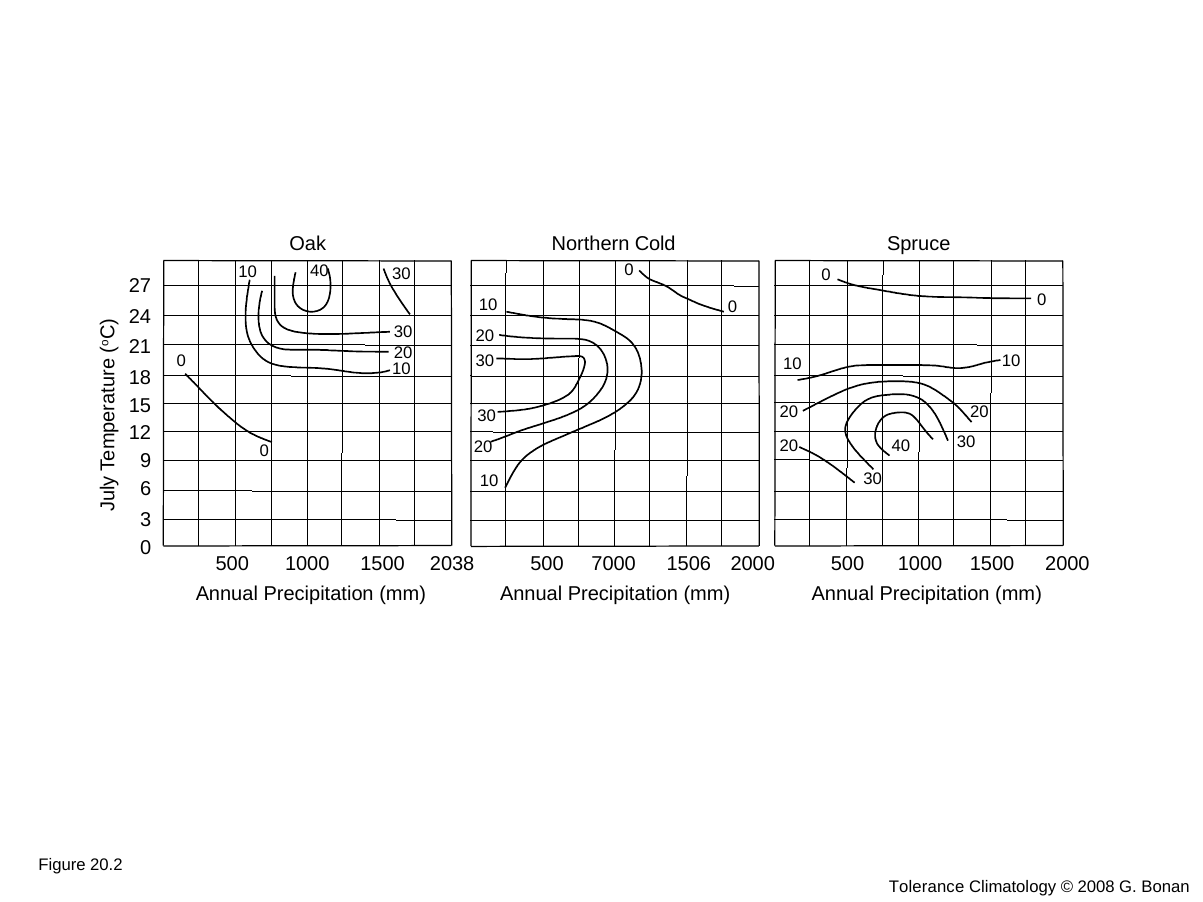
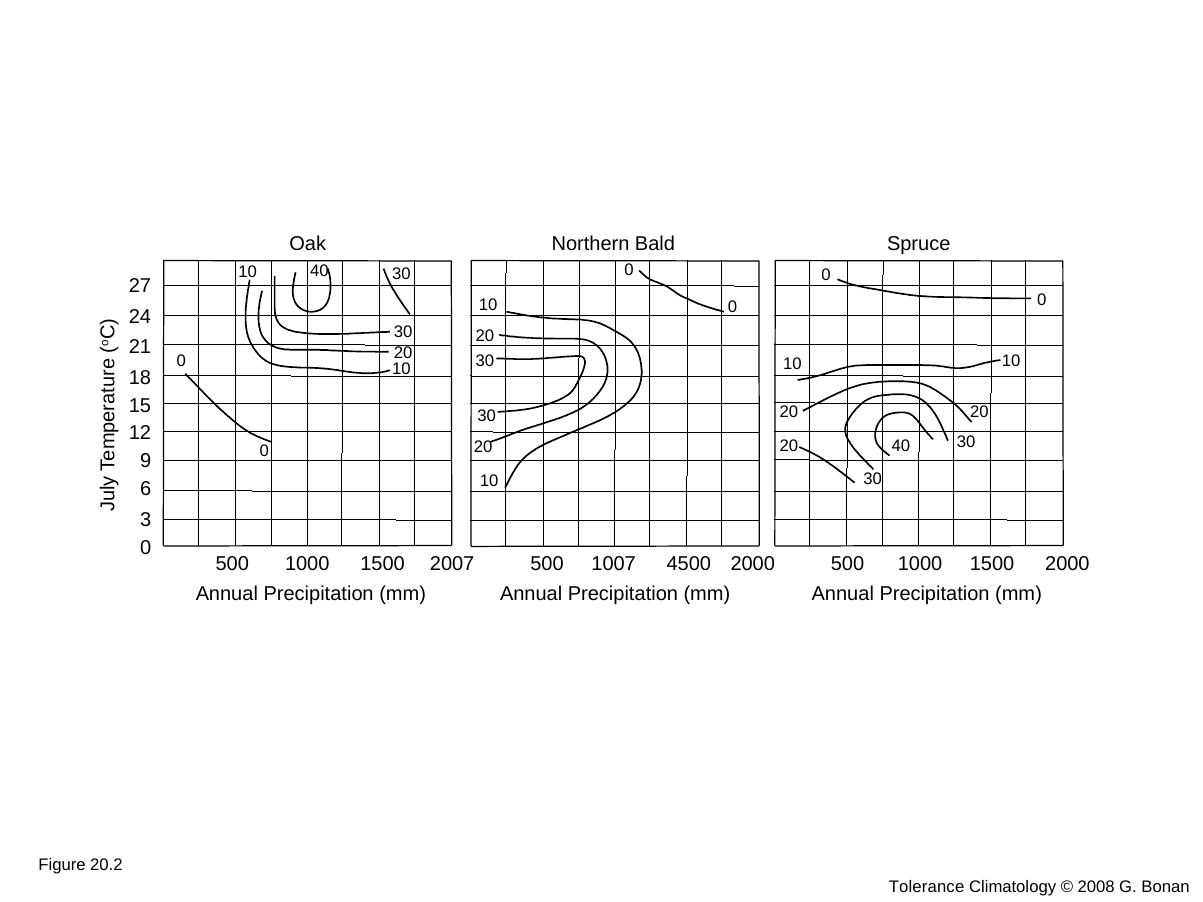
Cold: Cold -> Bald (655, 244)
2038: 2038 -> 2007 (452, 564)
7000: 7000 -> 1007 (614, 564)
1506: 1506 -> 4500 (689, 564)
